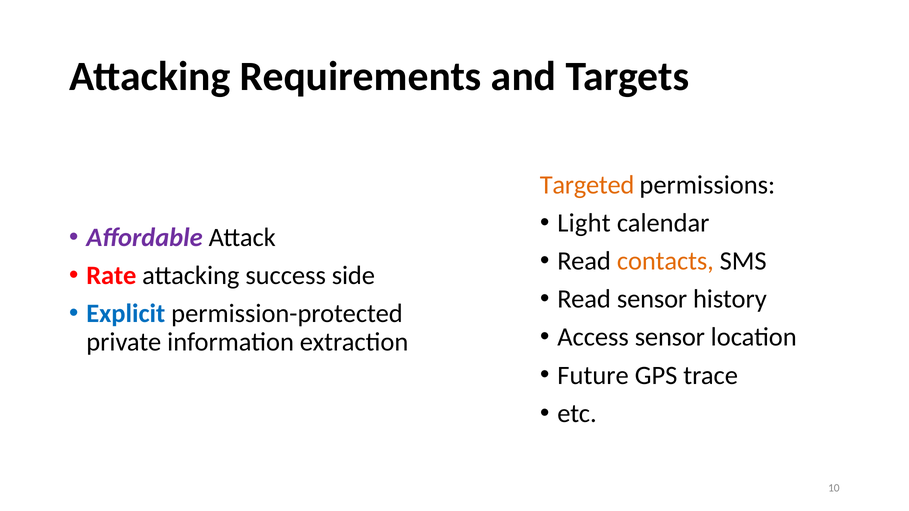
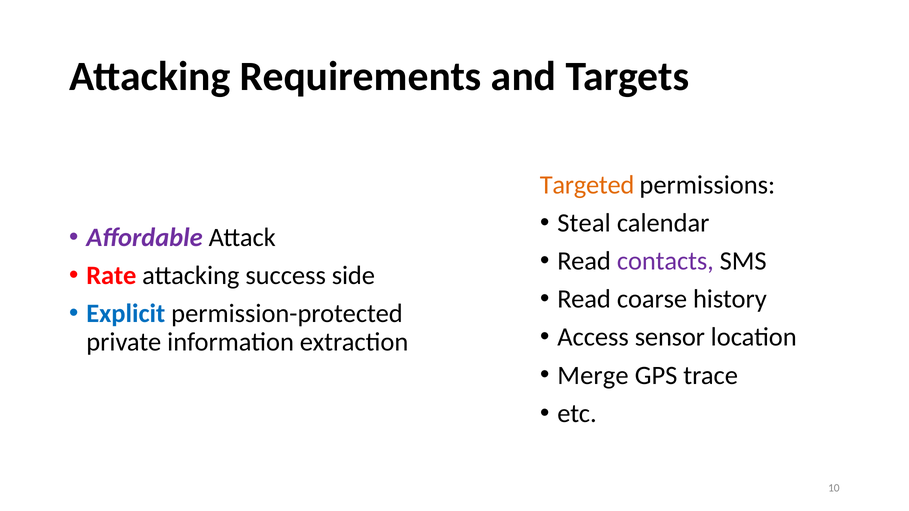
Light: Light -> Steal (584, 223)
contacts colour: orange -> purple (665, 261)
Read sensor: sensor -> coarse (652, 299)
Future: Future -> Merge (593, 376)
